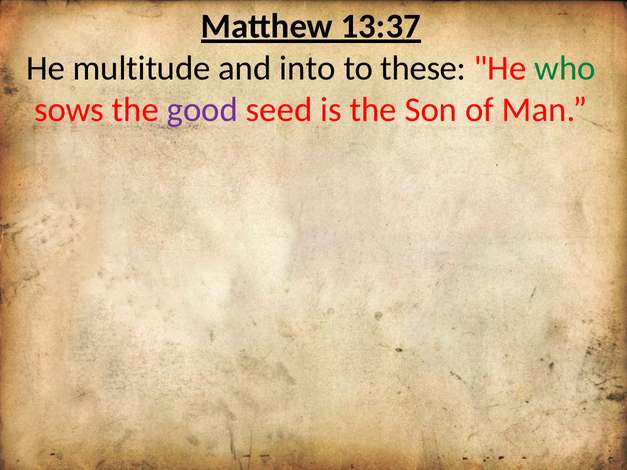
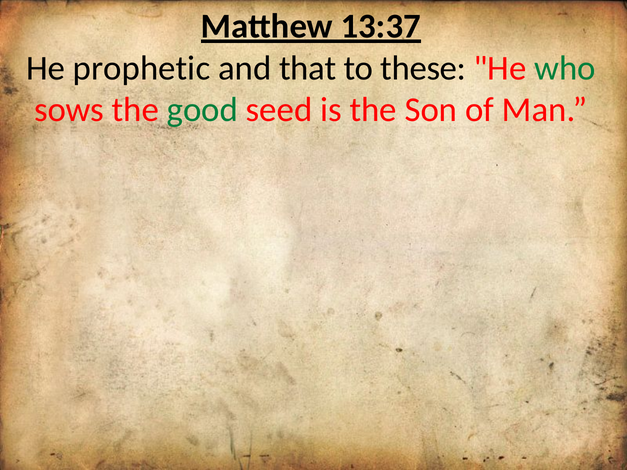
multitude: multitude -> prophetic (142, 68)
into: into -> that (308, 68)
good colour: purple -> green (202, 110)
